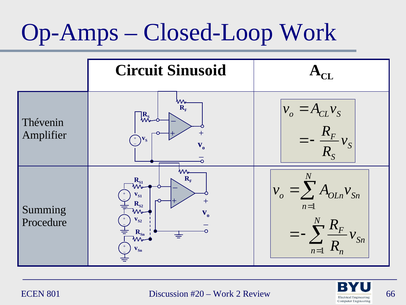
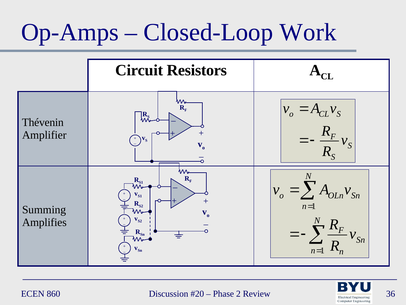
Sinusoid: Sinusoid -> Resistors (197, 70)
Procedure: Procedure -> Amplifies (44, 222)
801: 801 -> 860 (53, 293)
Work: Work -> Phase (223, 293)
66: 66 -> 36 (391, 293)
